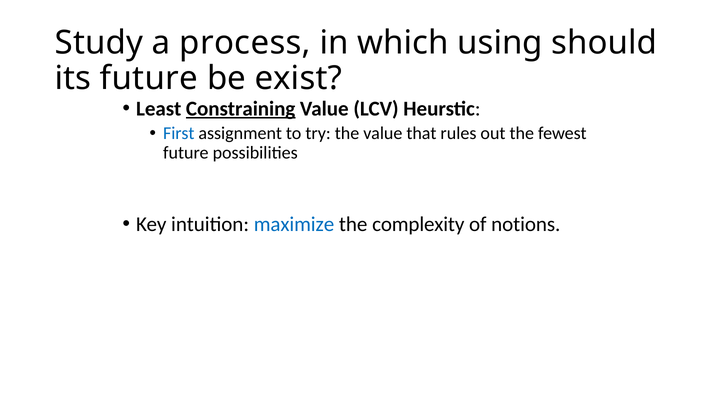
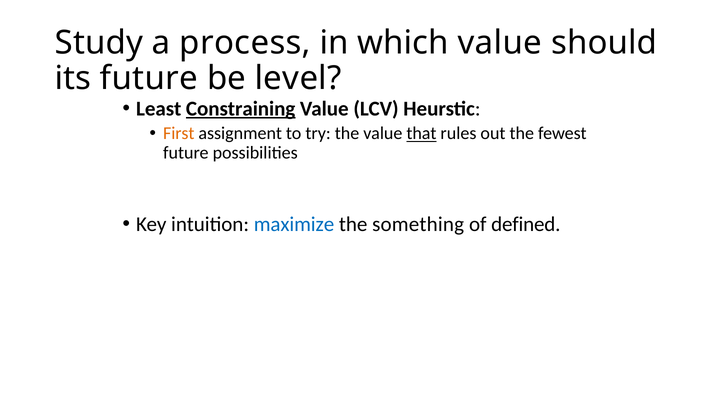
which using: using -> value (500, 43)
exist: exist -> level (298, 78)
First colour: blue -> orange (179, 133)
that underline: none -> present (421, 133)
complexity: complexity -> something (418, 224)
notions: notions -> defined (526, 224)
